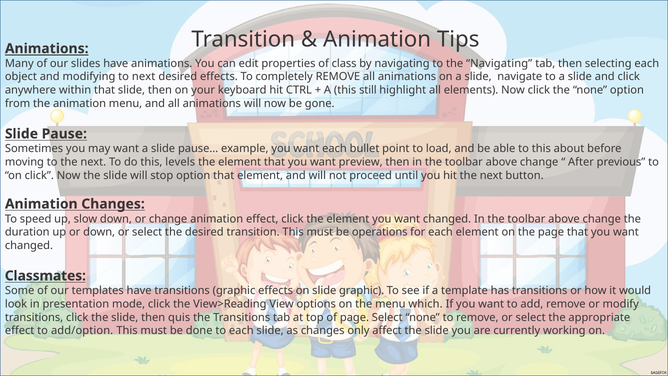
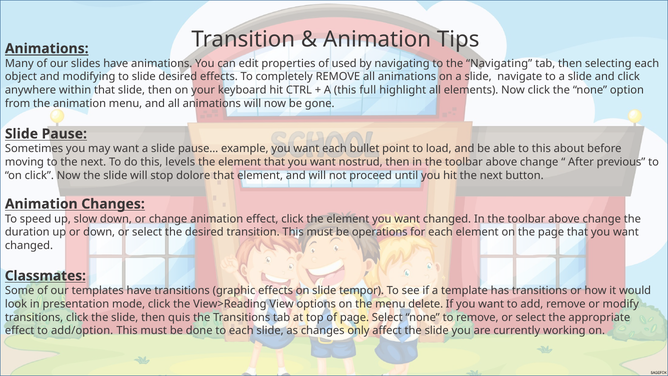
class: class -> used (344, 63)
to next: next -> slide (144, 77)
still: still -> full (368, 90)
preview: preview -> nostrud (361, 162)
stop option: option -> dolore (193, 175)
slide graphic: graphic -> tempor (362, 290)
which: which -> delete (426, 304)
